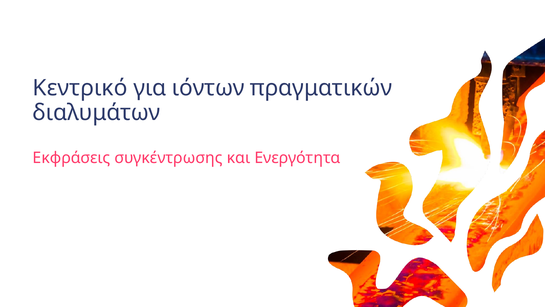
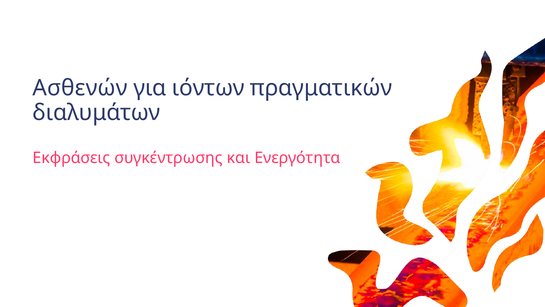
Κεντρικό: Κεντρικό -> Ασθενών (80, 88)
